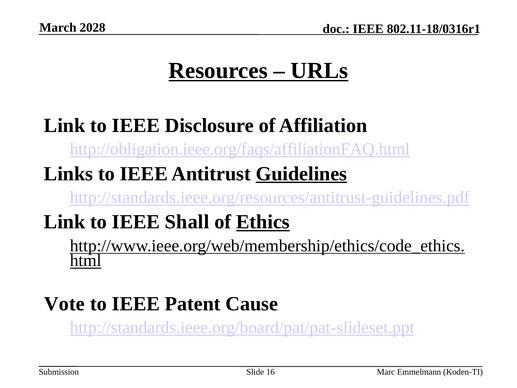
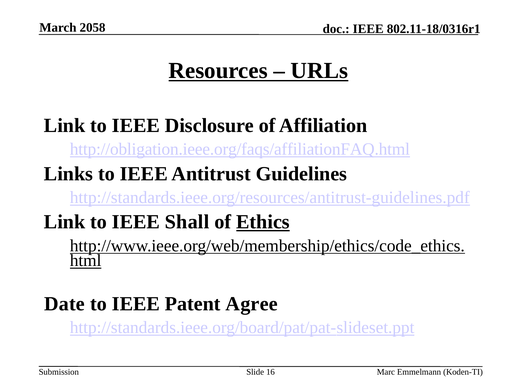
2028: 2028 -> 2058 (93, 27)
Guidelines underline: present -> none (301, 174)
Vote: Vote -> Date (64, 304)
Cause: Cause -> Agree (252, 304)
